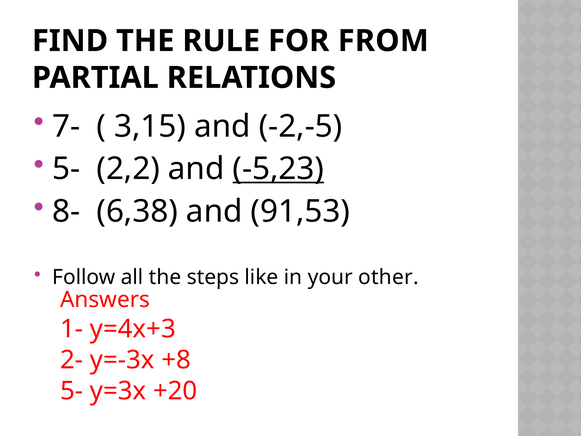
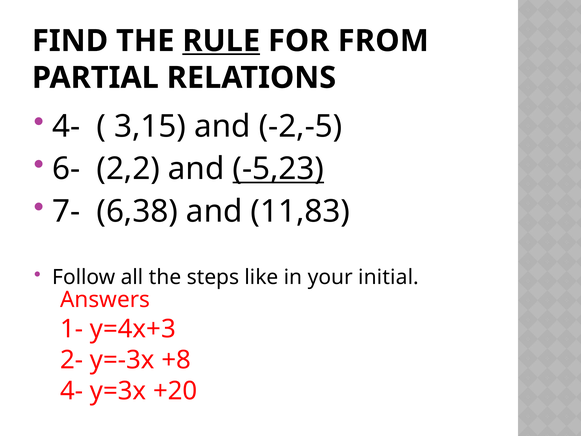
RULE underline: none -> present (221, 41)
7-: 7- -> 4- (66, 126)
5-: 5- -> 6- (66, 169)
8-: 8- -> 7- (66, 211)
91,53: 91,53 -> 11,83 (300, 211)
other: other -> initial (389, 277)
5-: 5- -> 4- (72, 391)
